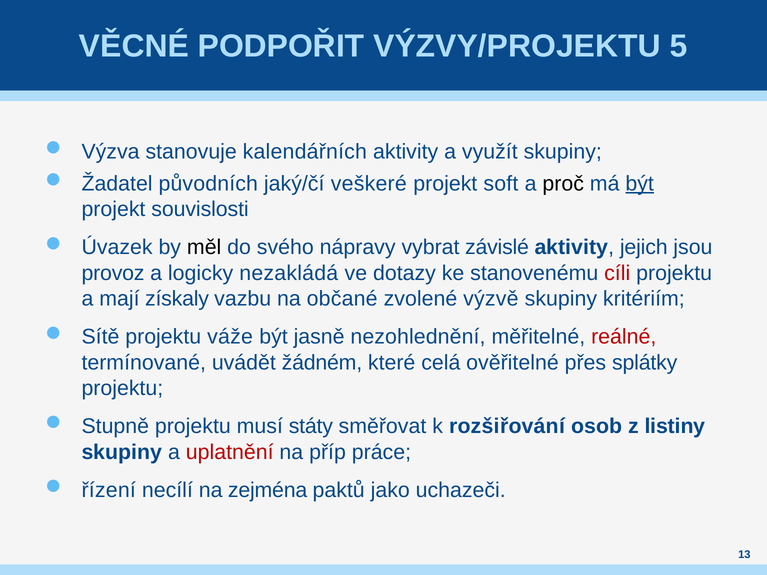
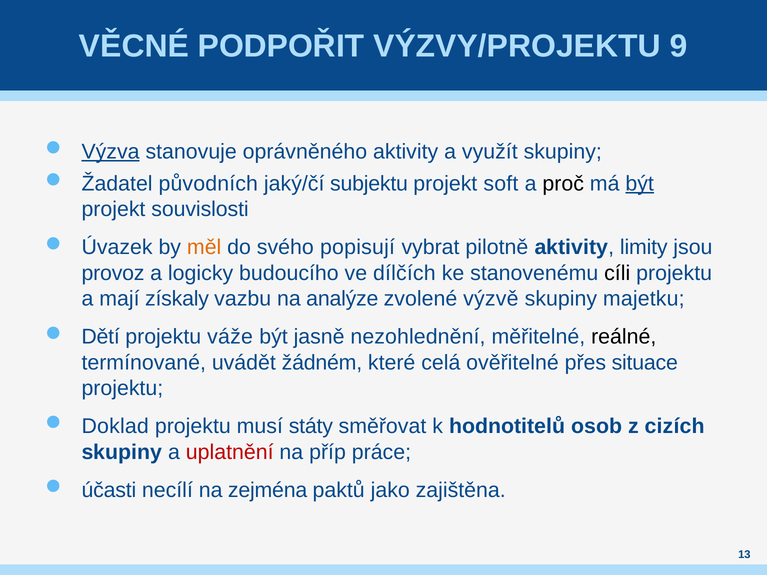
5: 5 -> 9 (678, 46)
Výzva underline: none -> present (111, 152)
kalendářních: kalendářních -> oprávněného (305, 152)
veškeré: veškeré -> subjektu (369, 184)
měl colour: black -> orange (204, 248)
nápravy: nápravy -> popisují (358, 248)
závislé: závislé -> pilotně (497, 248)
jejich: jejich -> limity (644, 248)
nezakládá: nezakládá -> budoucího (289, 273)
dotazy: dotazy -> dílčích (404, 273)
cíli colour: red -> black (617, 273)
občané: občané -> analýze (342, 299)
kritériím: kritériím -> majetku (644, 299)
Sítě: Sítě -> Dětí (101, 337)
reálné colour: red -> black (624, 337)
splátky: splátky -> situace (645, 363)
Stupně: Stupně -> Doklad (115, 427)
rozšiřování: rozšiřování -> hodnotitelů (507, 427)
listiny: listiny -> cizích (675, 427)
řízení: řízení -> účasti (109, 491)
uchazeči: uchazeči -> zajištěna (461, 491)
